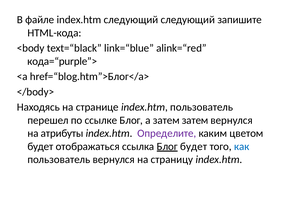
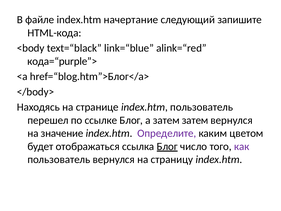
index.htm следующий: следующий -> начертание (131, 20)
атрибуты: атрибуты -> значение (62, 133)
Блог будет: будет -> число (194, 146)
как colour: blue -> purple (242, 146)
